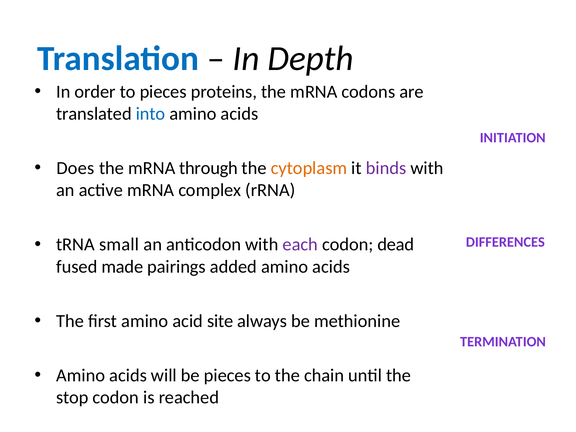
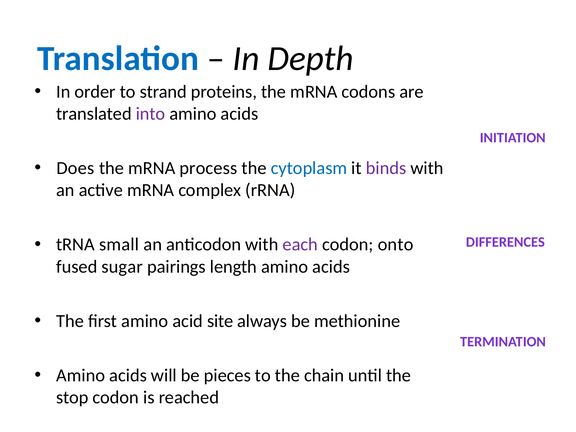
to pieces: pieces -> strand (163, 92)
into colour: blue -> purple (151, 114)
through: through -> process (208, 168)
cytoplasm colour: orange -> blue (309, 168)
dead: dead -> onto (396, 245)
made: made -> sugar (122, 267)
added: added -> length (233, 267)
